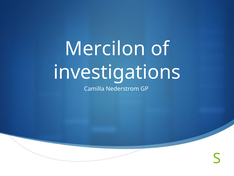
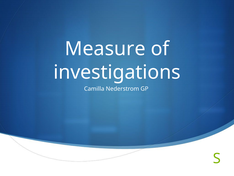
Mercilon: Mercilon -> Measure (105, 49)
